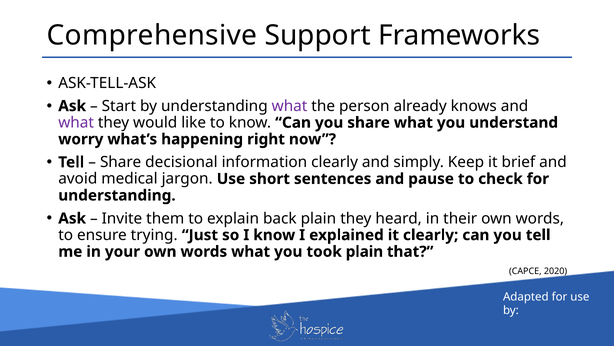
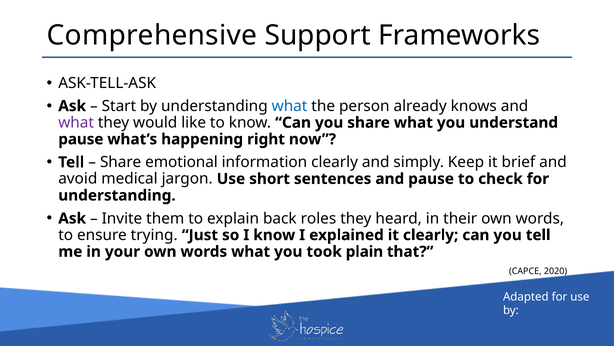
what colour: purple -> blue (290, 106)
worry: worry -> pause (81, 139)
decisional: decisional -> emotional (181, 162)
back plain: plain -> roles (318, 218)
